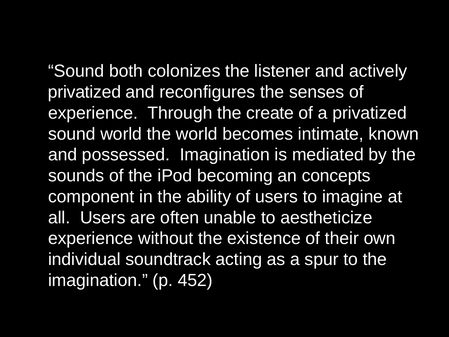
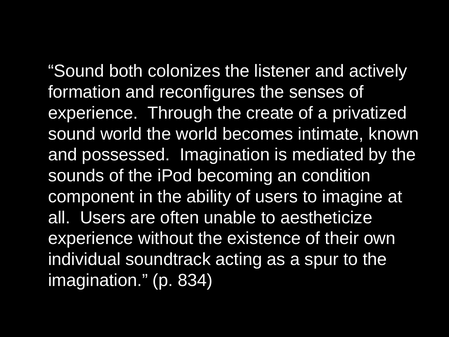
privatized: privatized -> formation (84, 92)
concepts: concepts -> condition (336, 176)
452: 452 -> 834 (195, 280)
